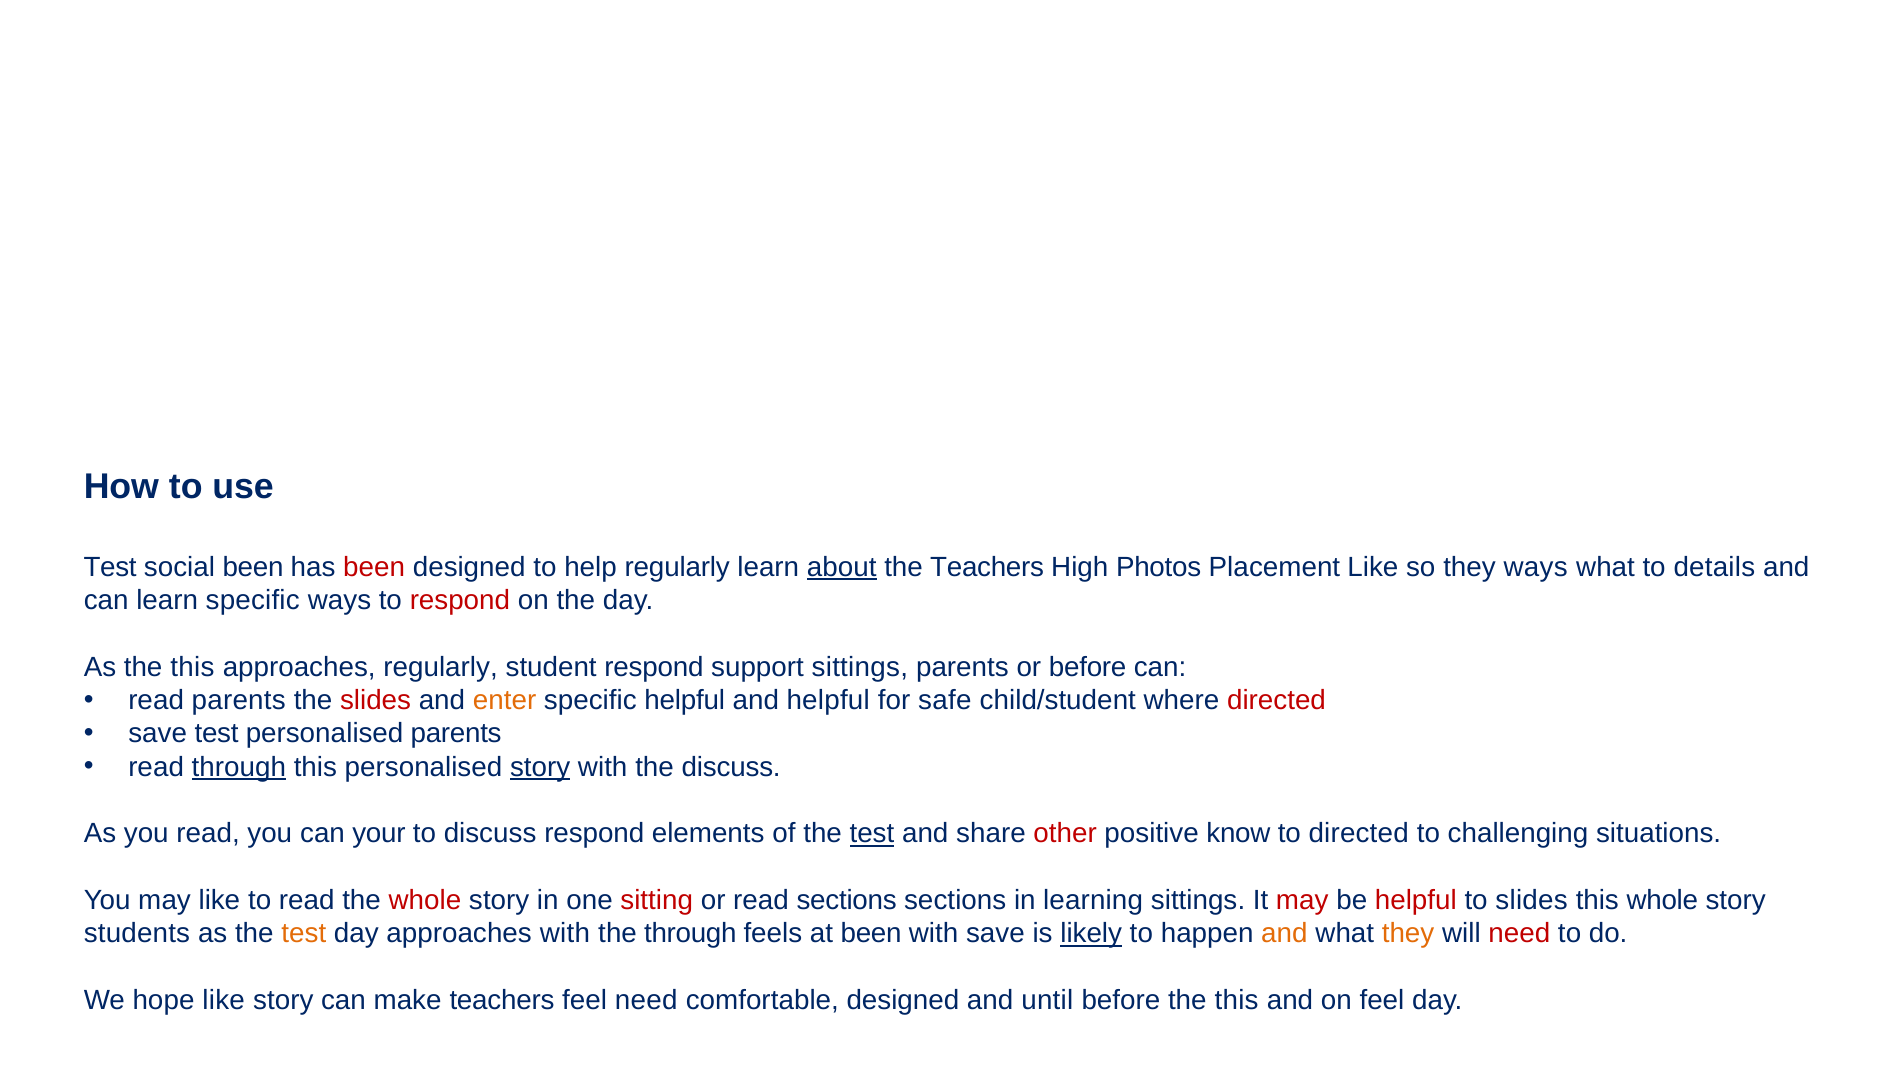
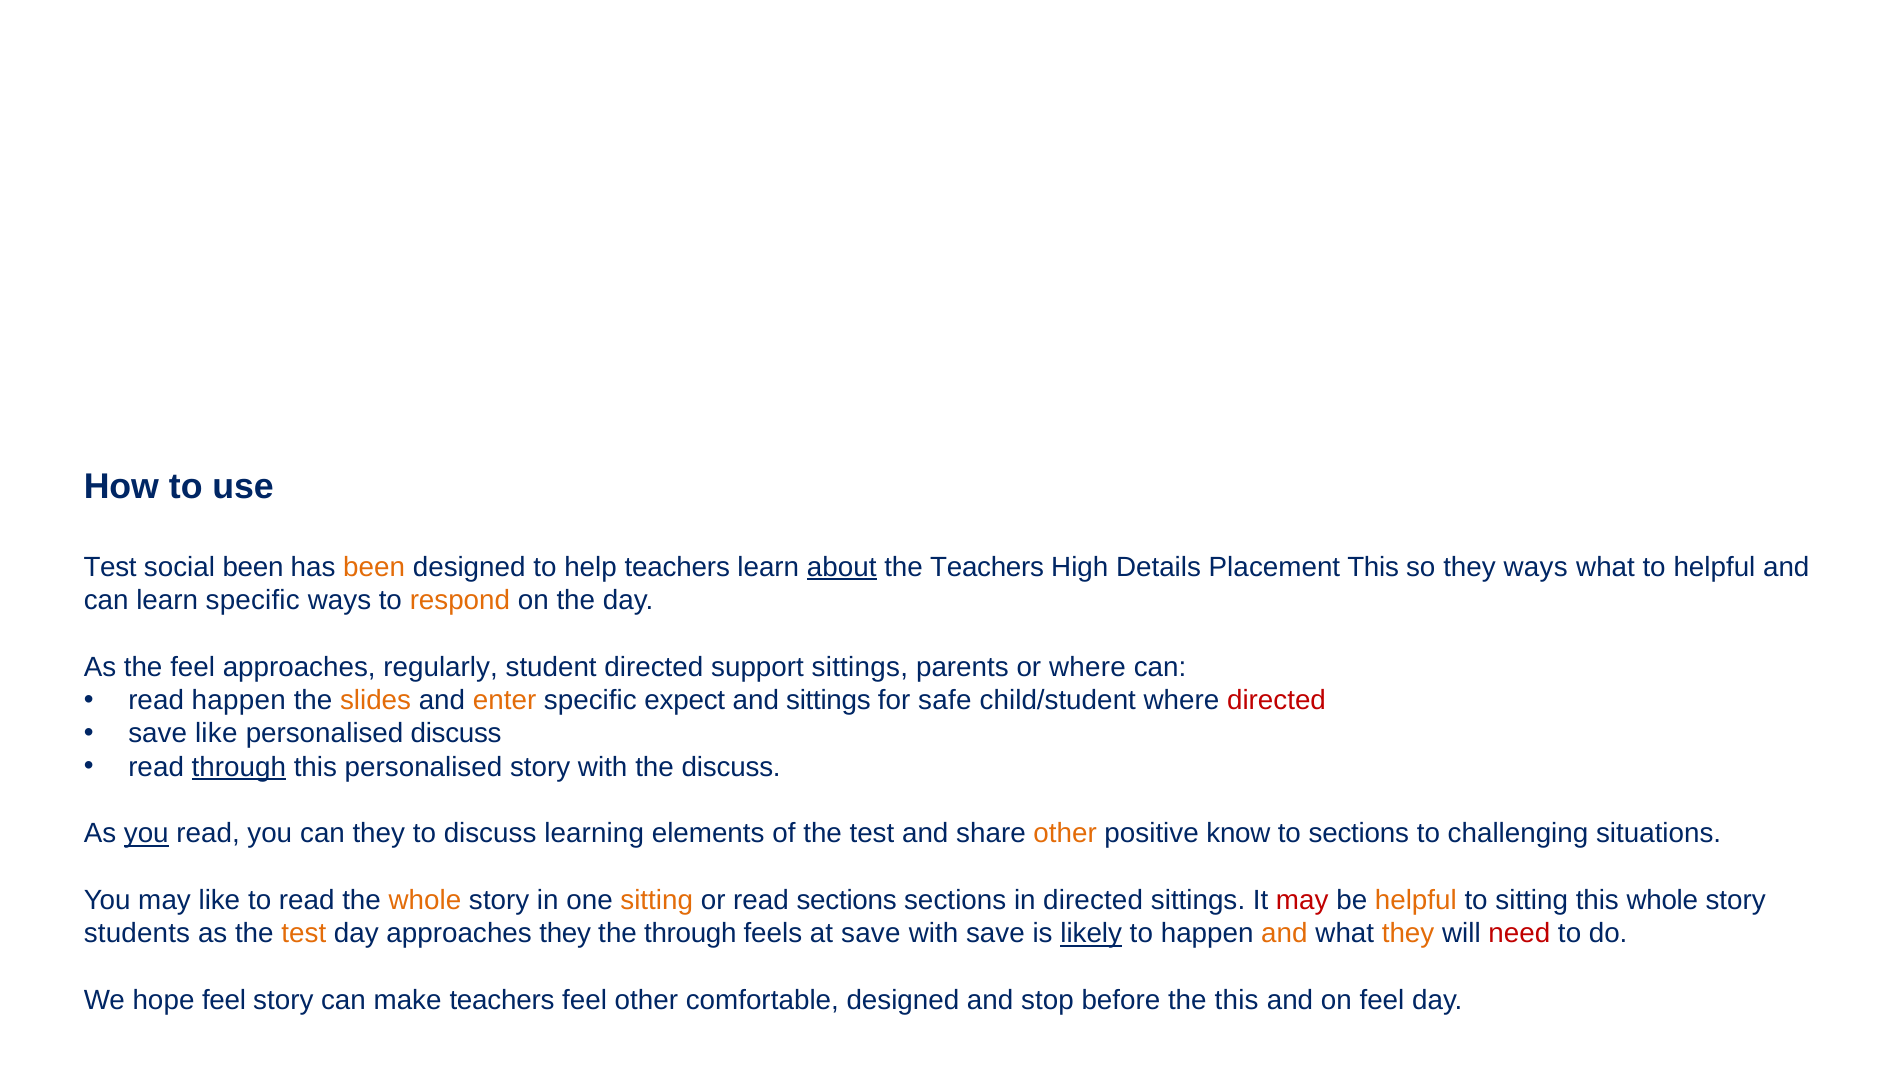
been colour: red -> orange (374, 567)
help regularly: regularly -> teachers (677, 567)
Photos: Photos -> Details (1159, 567)
Placement Like: Like -> This (1373, 567)
to details: details -> helpful (1714, 567)
respond colour: red -> orange (460, 600)
As the this: this -> feel (193, 667)
student respond: respond -> directed (654, 667)
or before: before -> where (1087, 667)
read parents: parents -> happen (239, 700)
slides colour: red -> orange (376, 700)
specific helpful: helpful -> expect (685, 700)
and helpful: helpful -> sittings (828, 700)
save test: test -> like (216, 734)
personalised parents: parents -> discuss (456, 734)
story underline: present -> none (540, 767)
you underline: none -> present (146, 834)
can your: your -> they (379, 834)
discuss respond: respond -> learning (594, 834)
test underline: present -> none (872, 834)
other colour: red -> orange (1065, 834)
to directed: directed -> sections (1359, 834)
whole colour: red -> orange (425, 900)
sitting colour: red -> orange (657, 900)
in learning: learning -> directed (1093, 900)
helpful colour: red -> orange (1416, 900)
to slides: slides -> sitting (1532, 900)
approaches with: with -> they (565, 934)
at been: been -> save (871, 934)
hope like: like -> feel (224, 1000)
feel need: need -> other (646, 1000)
until: until -> stop (1047, 1000)
